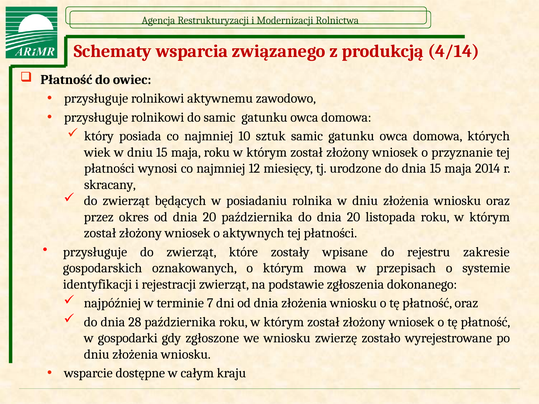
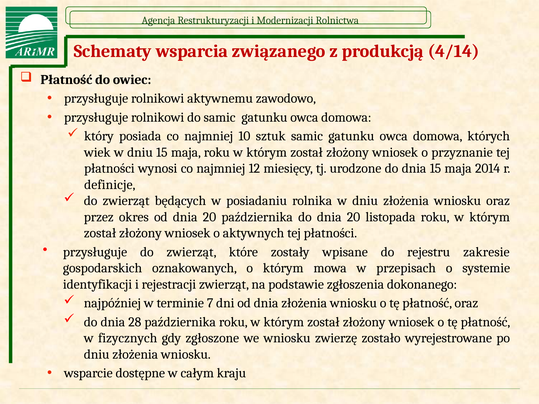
skracany: skracany -> definicje (110, 185)
gospodarki: gospodarki -> fizycznych (128, 338)
